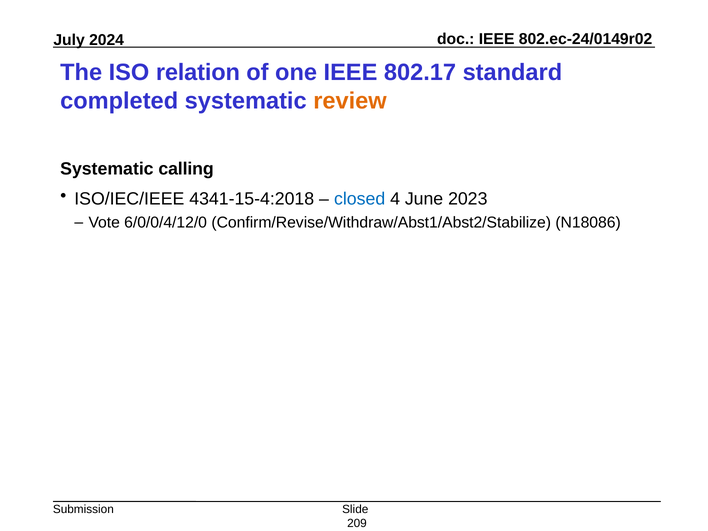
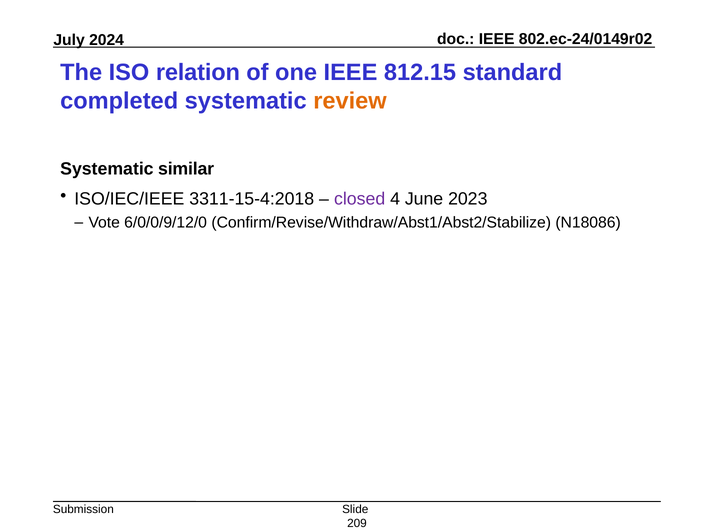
802.17: 802.17 -> 812.15 (420, 72)
calling: calling -> similar (186, 169)
4341-15-4:2018: 4341-15-4:2018 -> 3311-15-4:2018 (252, 199)
closed colour: blue -> purple (360, 199)
6/0/0/4/12/0: 6/0/0/4/12/0 -> 6/0/0/9/12/0 (166, 223)
